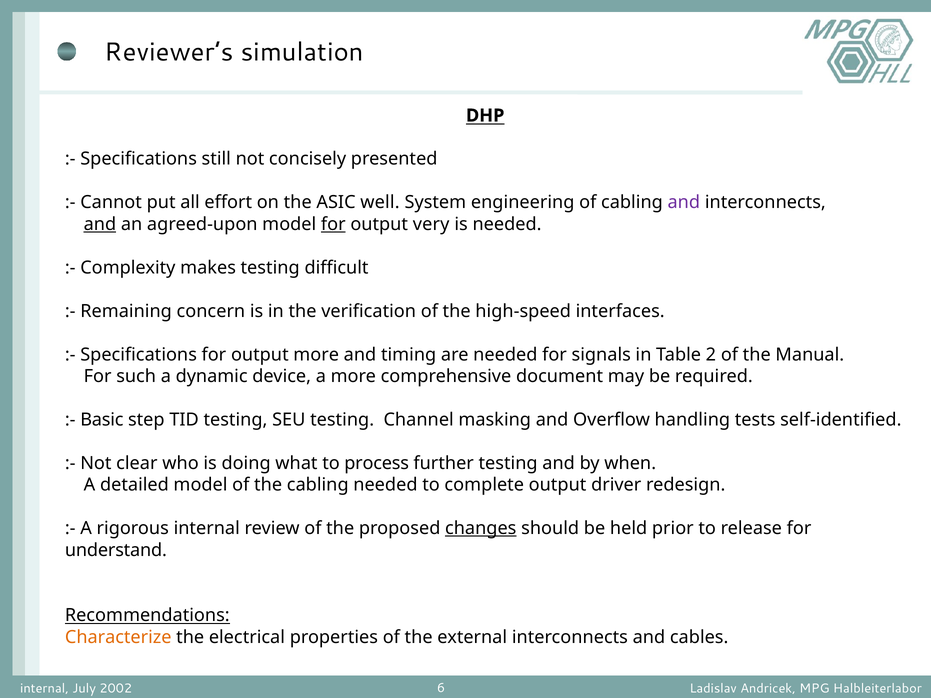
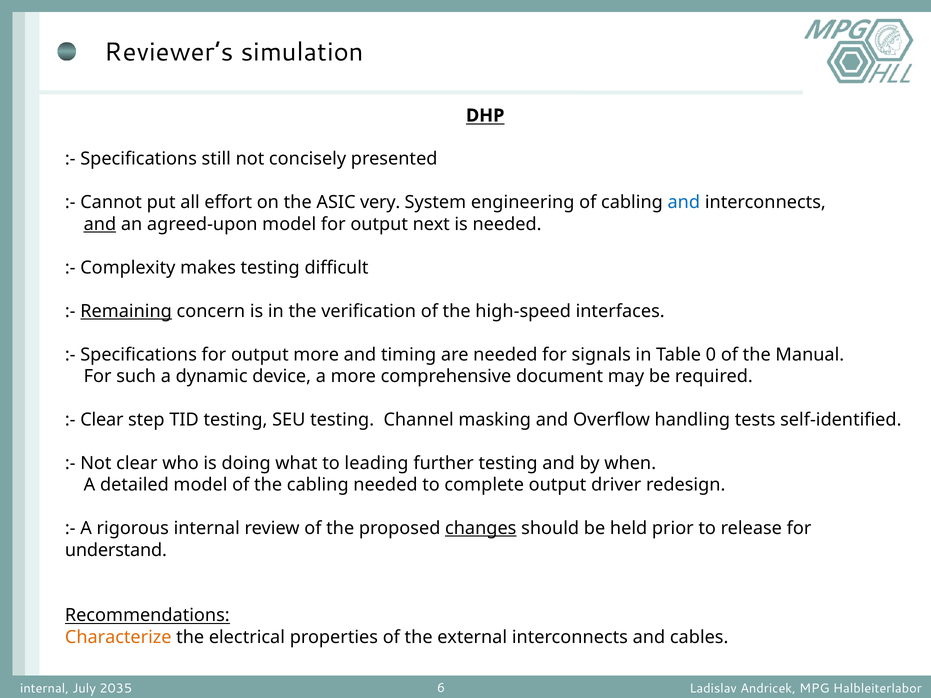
well: well -> very (380, 203)
and colour: purple -> blue (684, 203)
for underline: present -> none (333, 224)
very: very -> next (431, 224)
Remaining underline: none -> present (126, 311)
2: 2 -> 0 (711, 355)
Basic: Basic -> Clear (102, 420)
process: process -> leading (376, 463)
2002: 2002 -> 2035 (116, 689)
